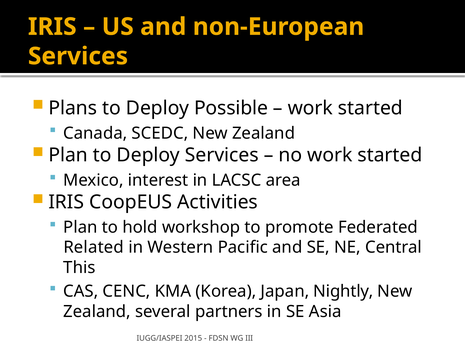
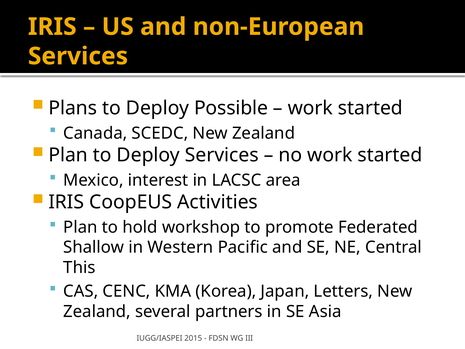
Related: Related -> Shallow (94, 247)
Nightly: Nightly -> Letters (343, 291)
